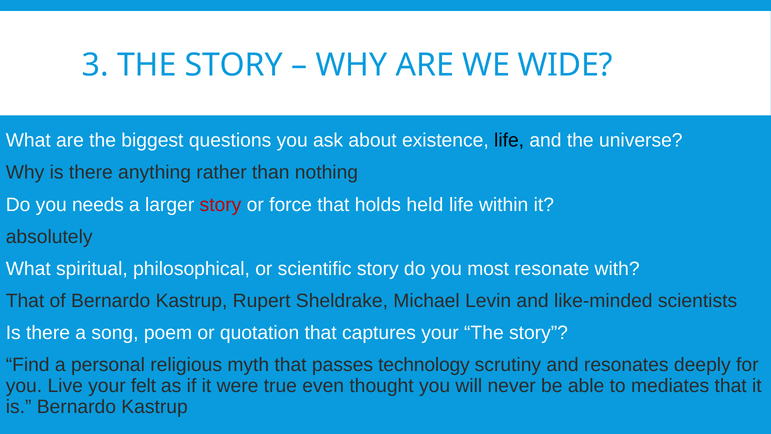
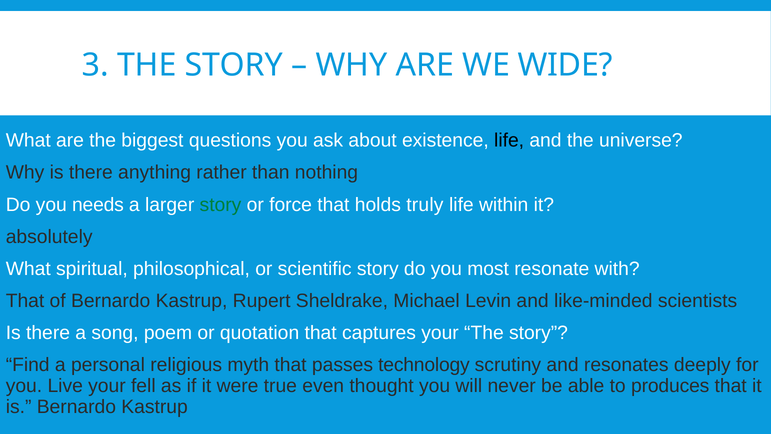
story colour: red -> green (220, 205)
held: held -> truly (425, 205)
felt: felt -> fell (143, 386)
mediates: mediates -> produces (670, 386)
